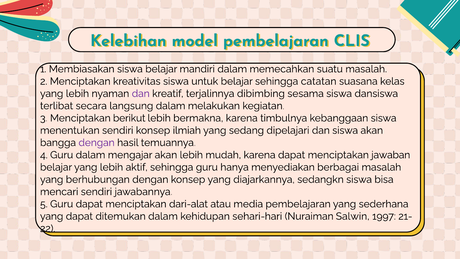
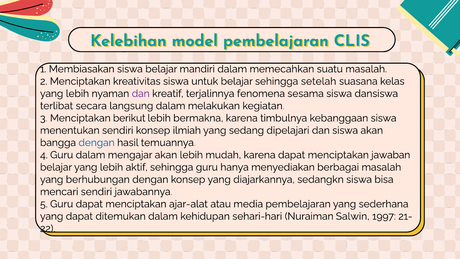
catatan: catatan -> setelah (319, 81)
dibimbing: dibimbing -> fenomena (261, 93)
dengan colour: purple -> blue (97, 143)
dari-alat: dari-alat -> ajar-alat (188, 204)
